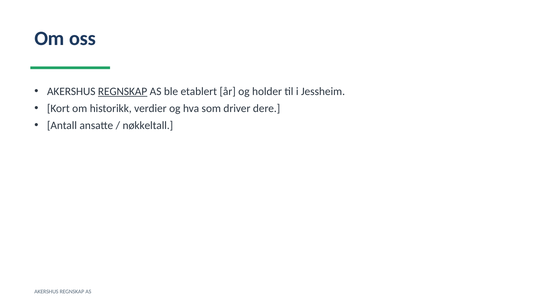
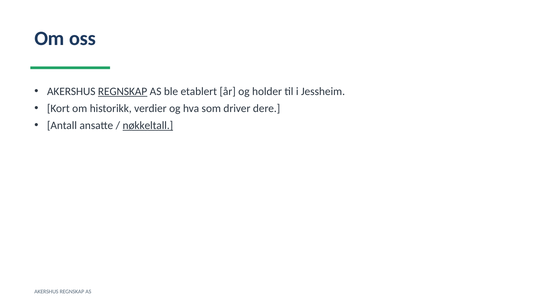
nøkkeltall underline: none -> present (148, 125)
